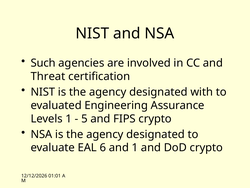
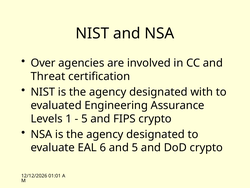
Such: Such -> Over (43, 63)
and 1: 1 -> 5 (135, 147)
